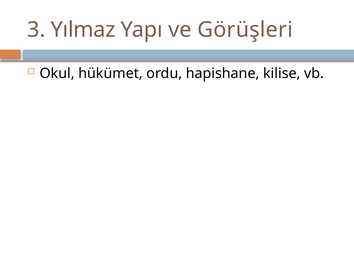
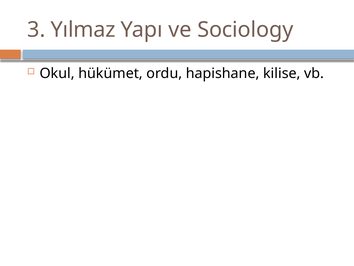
Görüşleri: Görüşleri -> Sociology (245, 30)
